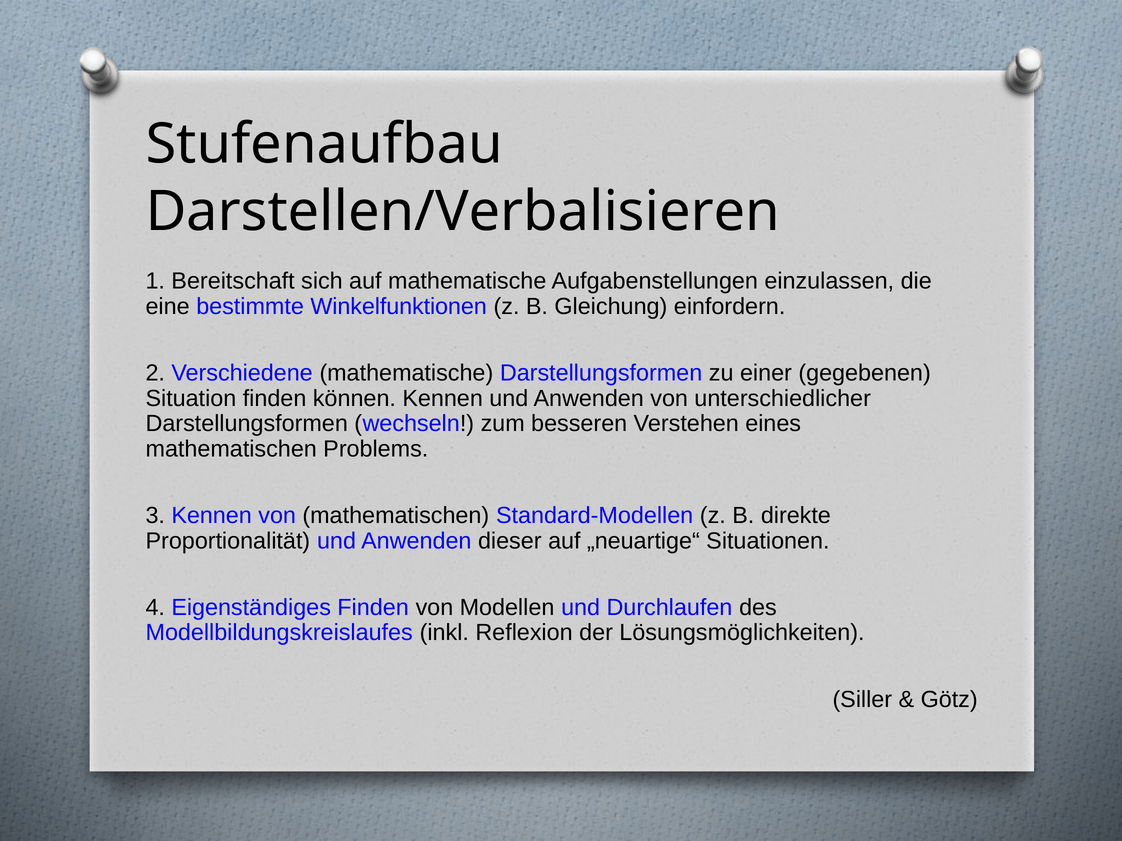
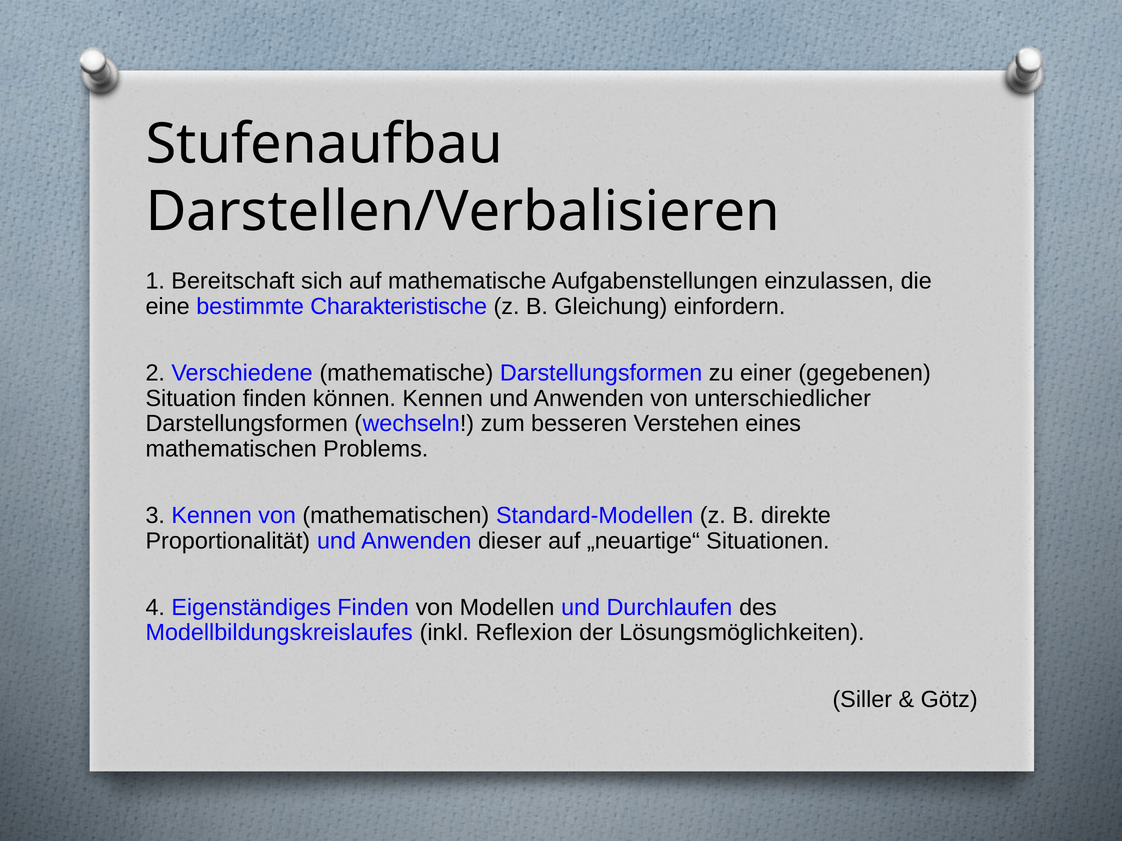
Winkelfunktionen: Winkelfunktionen -> Charakteristische (399, 307)
